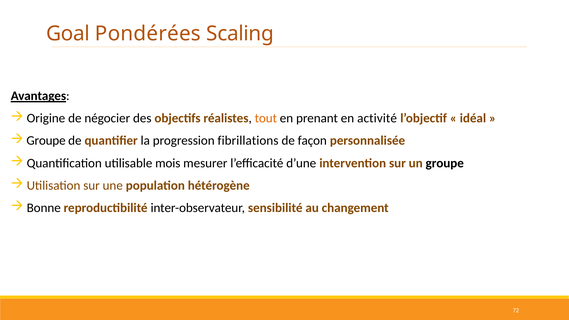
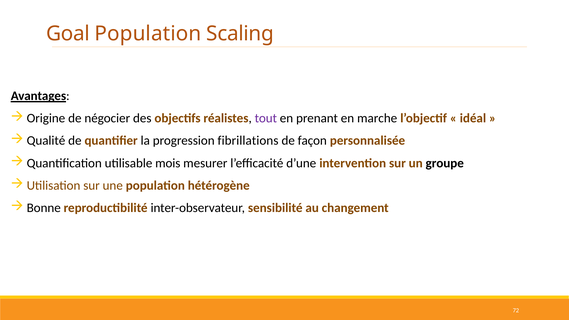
Goal Pondérées: Pondérées -> Population (148, 34)
tout colour: orange -> purple (266, 118)
activité: activité -> marche (377, 118)
Groupe: Groupe -> Qualité (46, 141)
